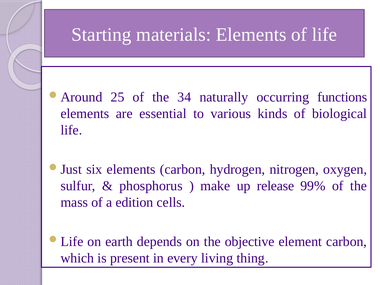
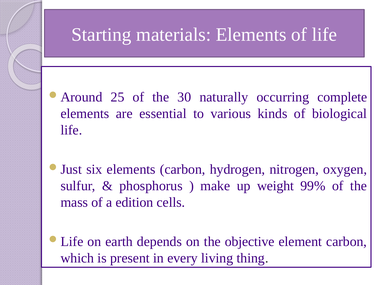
34: 34 -> 30 (184, 97)
functions: functions -> complete (342, 97)
release: release -> weight (275, 186)
